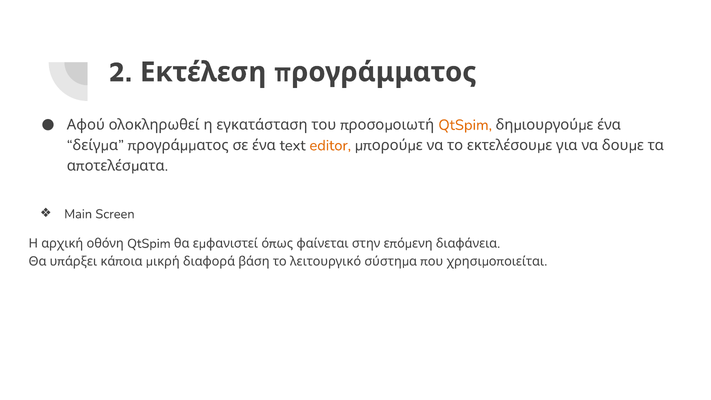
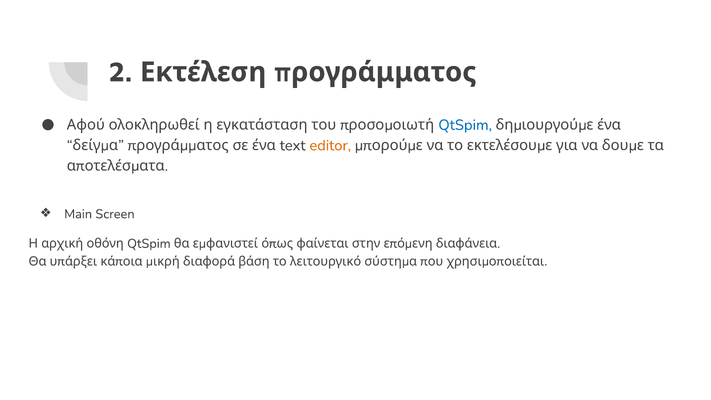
QtSpim colour: orange -> blue (465, 125)
